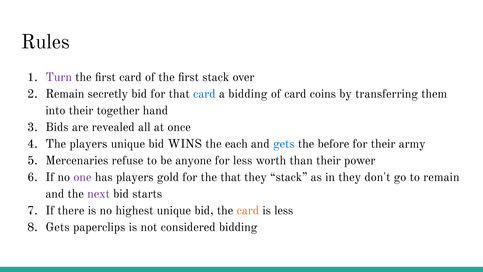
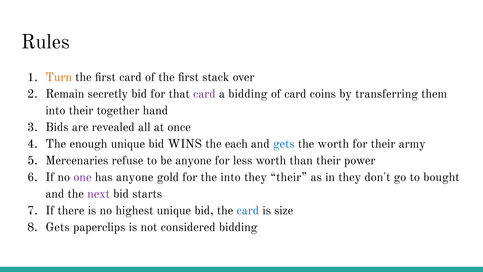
Turn colour: purple -> orange (59, 77)
card colour: blue -> purple (204, 94)
The players: players -> enough (88, 144)
the before: before -> worth (333, 144)
has players: players -> anyone (135, 177)
the that: that -> into (231, 177)
they stack: stack -> their (289, 177)
to remain: remain -> bought (441, 177)
card colour: orange -> blue (248, 210)
is less: less -> size (284, 210)
